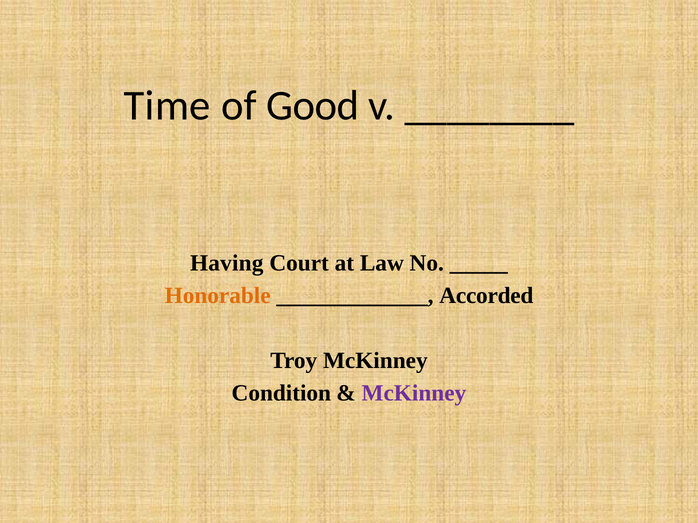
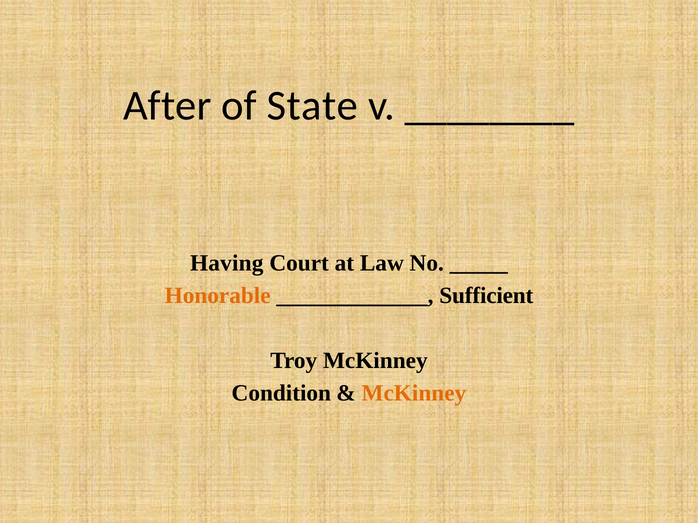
Time: Time -> After (167, 106)
Good: Good -> State (312, 106)
Accorded: Accorded -> Sufficient (486, 296)
McKinney colour: purple -> orange (414, 394)
